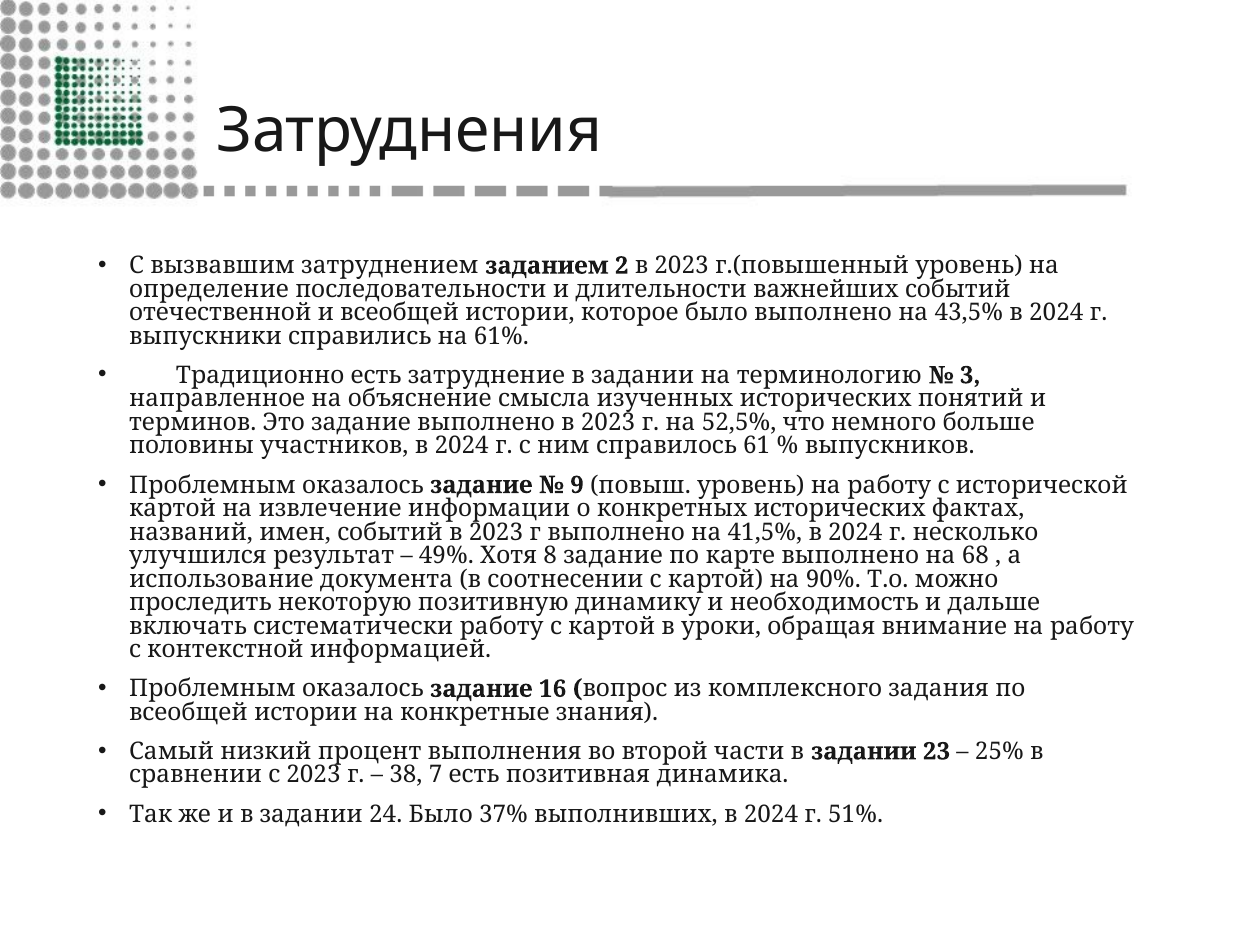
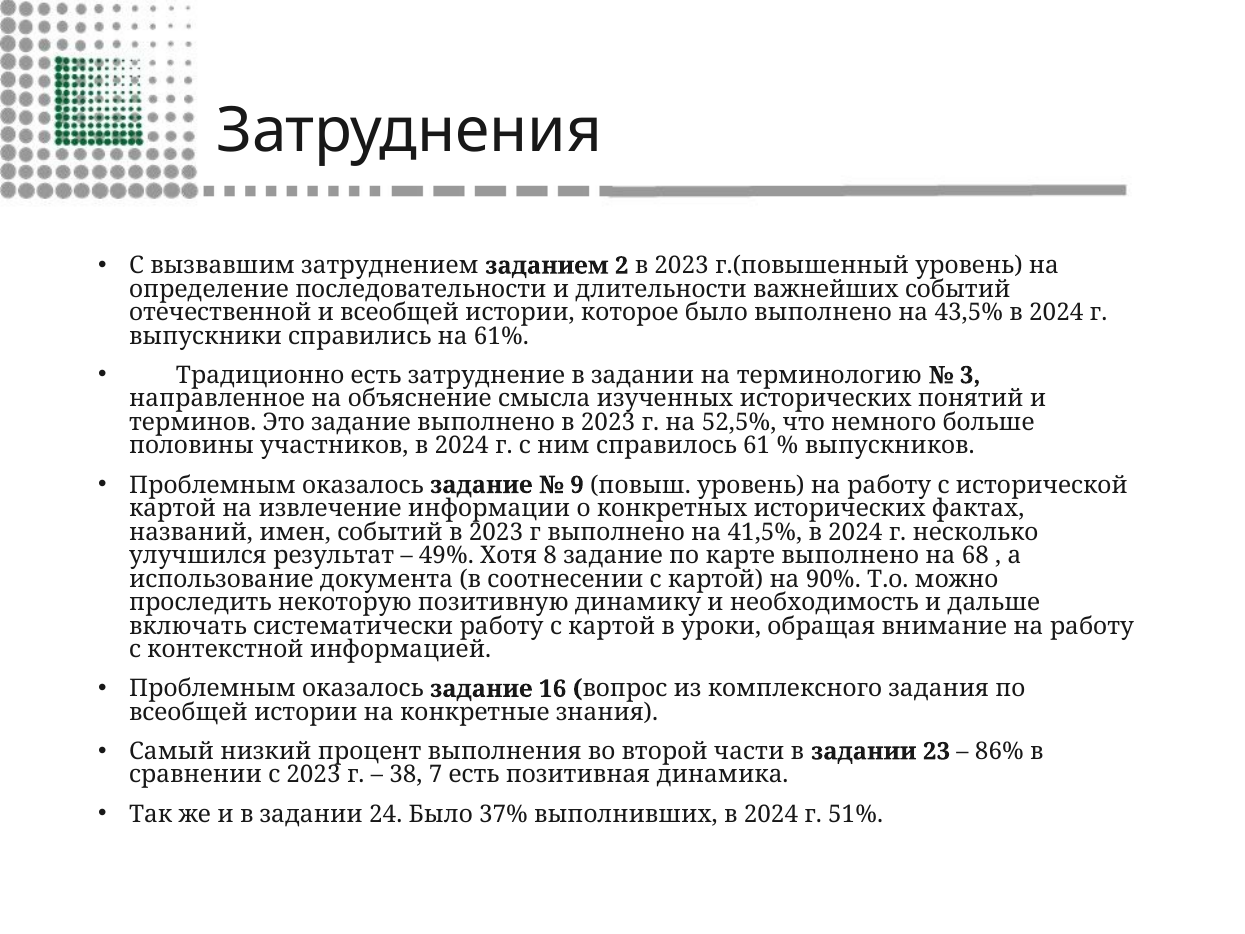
25%: 25% -> 86% (999, 751)
